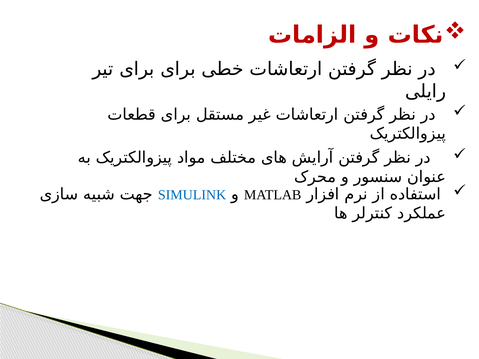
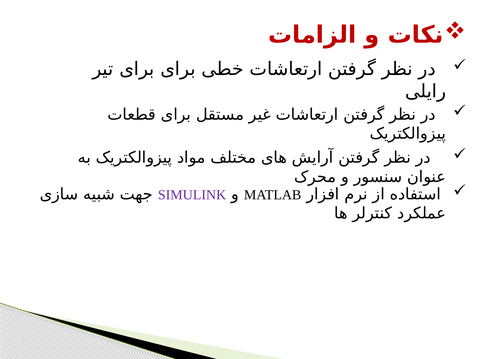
SIMULINK colour: blue -> purple (192, 195)
